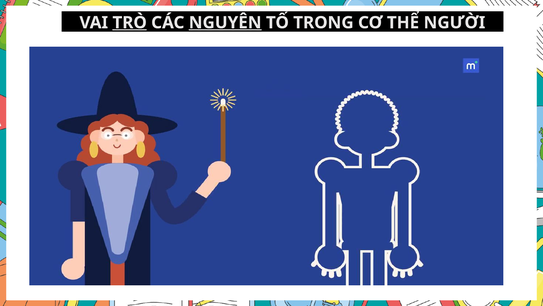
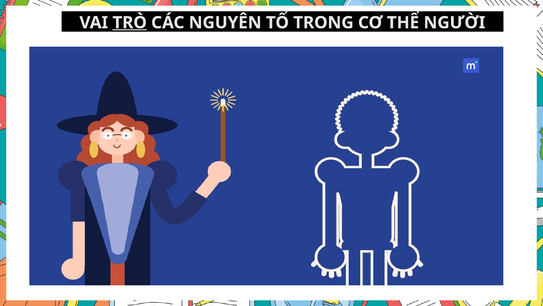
NGUYÊN underline: present -> none (225, 23)
